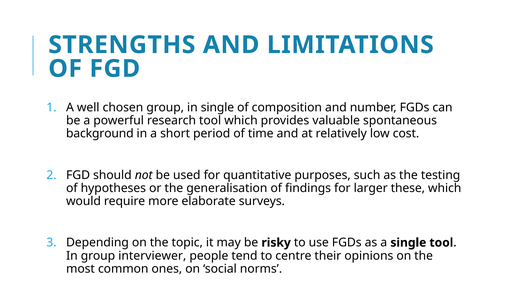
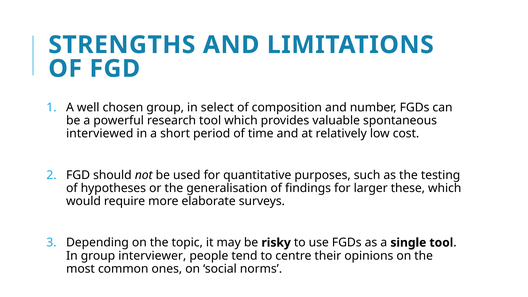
in single: single -> select (217, 107)
background: background -> interviewed (100, 134)
